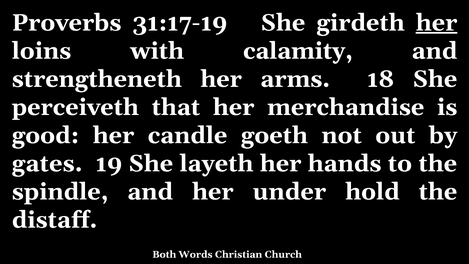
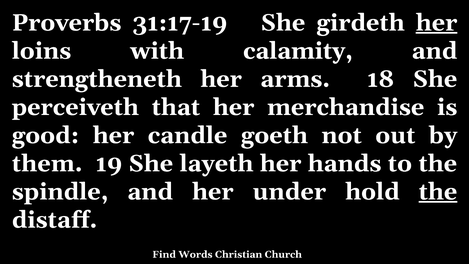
gates: gates -> them (47, 163)
the underline: none -> present (438, 192)
Both: Both -> Find (164, 254)
